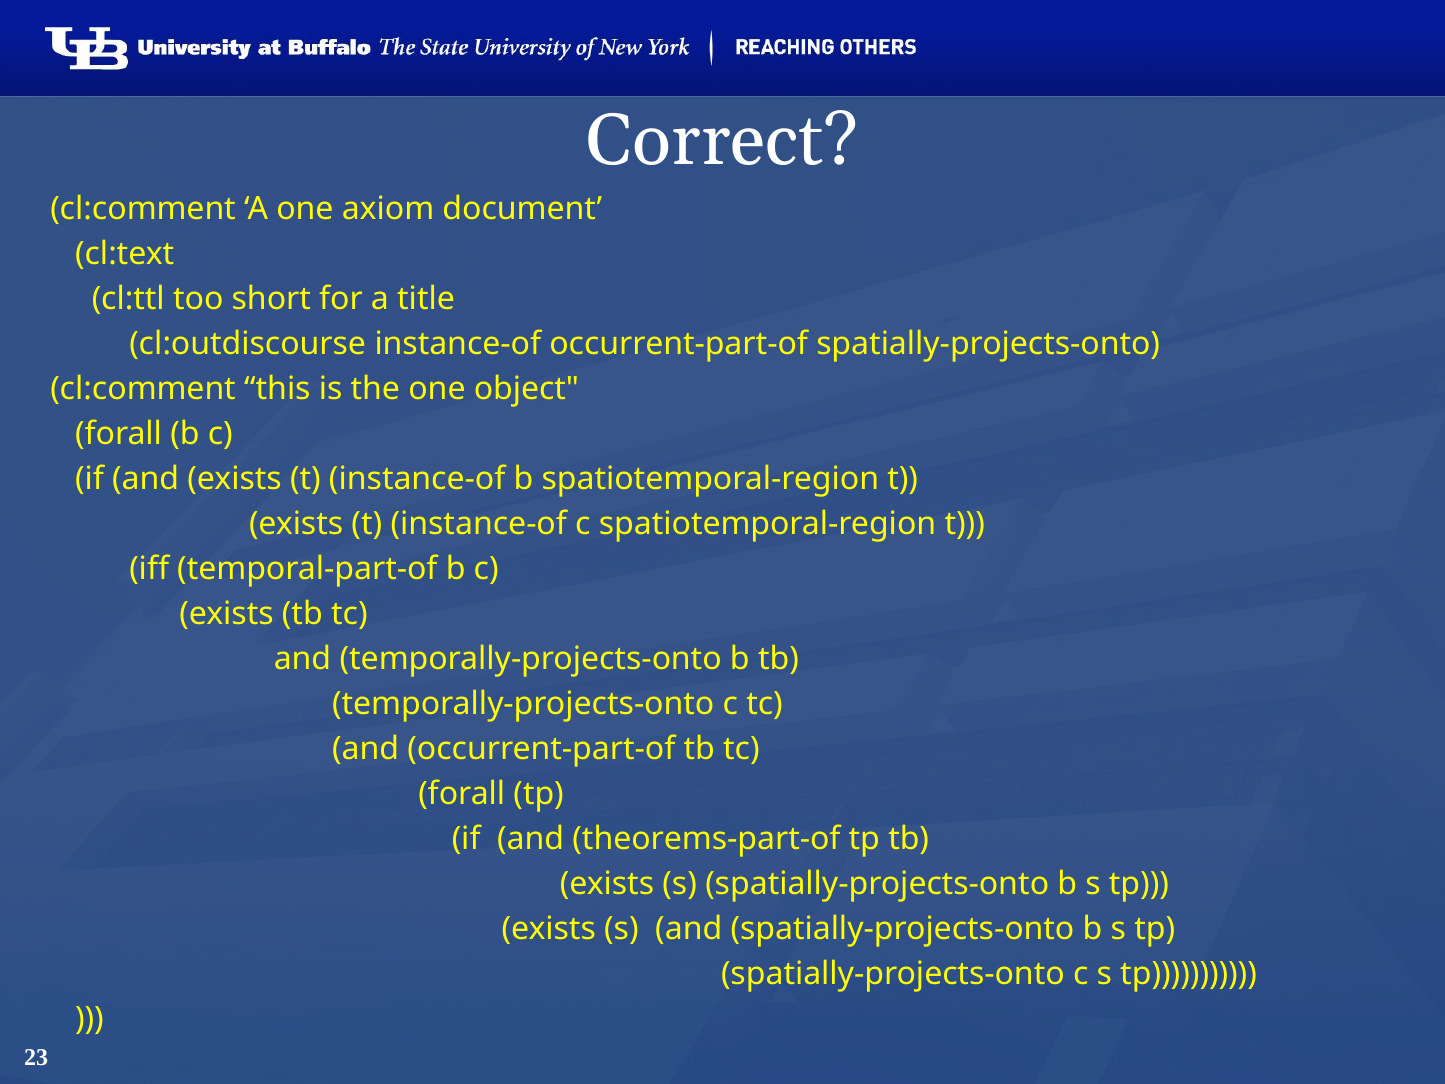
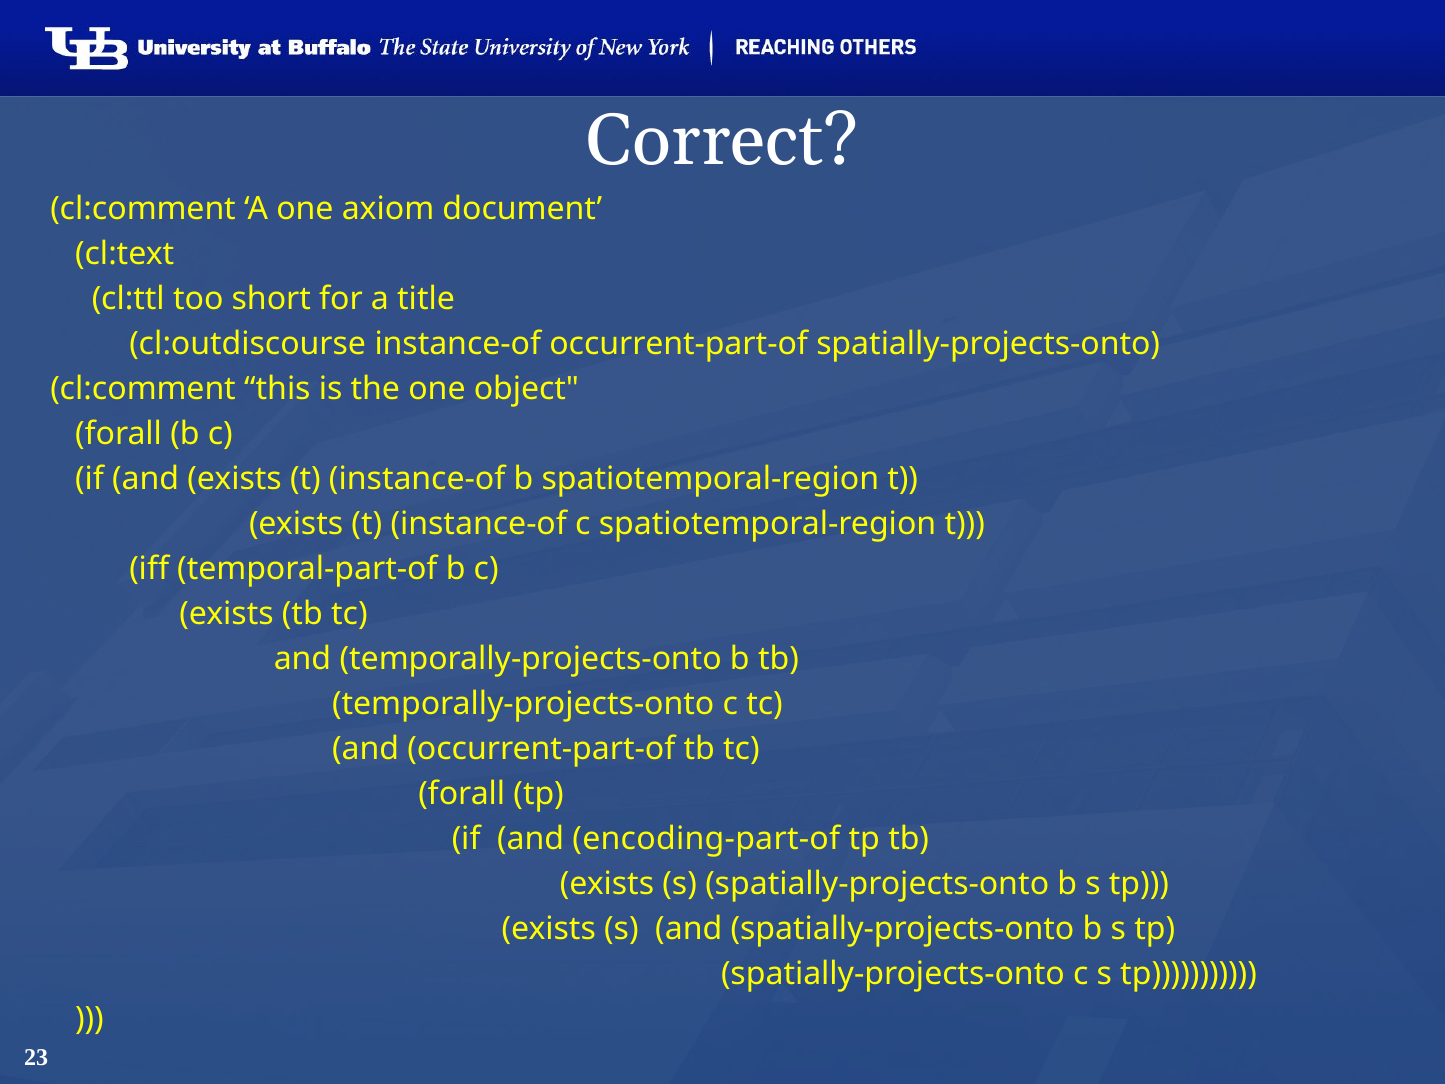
theorems-part-of: theorems-part-of -> encoding-part-of (706, 838)
